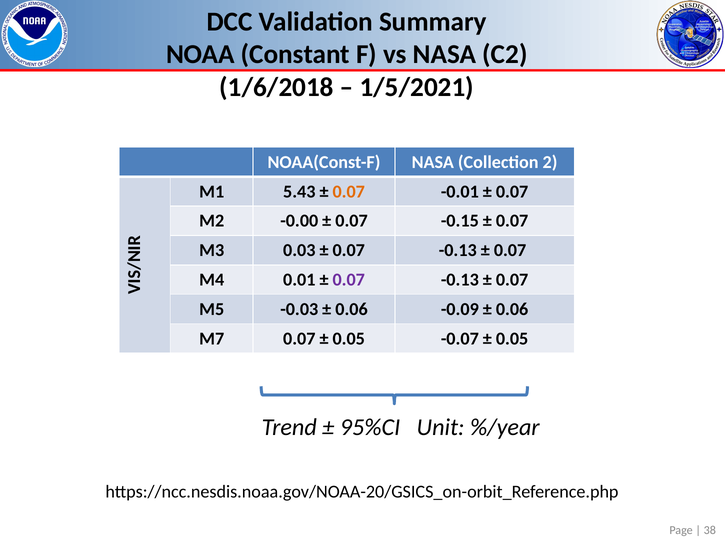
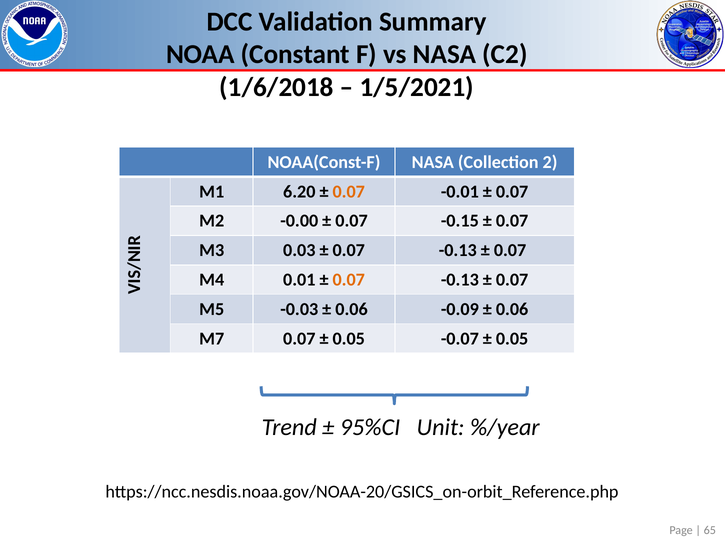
5.43: 5.43 -> 6.20 (299, 191)
0.07 colour: purple -> orange (349, 280)
38: 38 -> 65 (710, 530)
